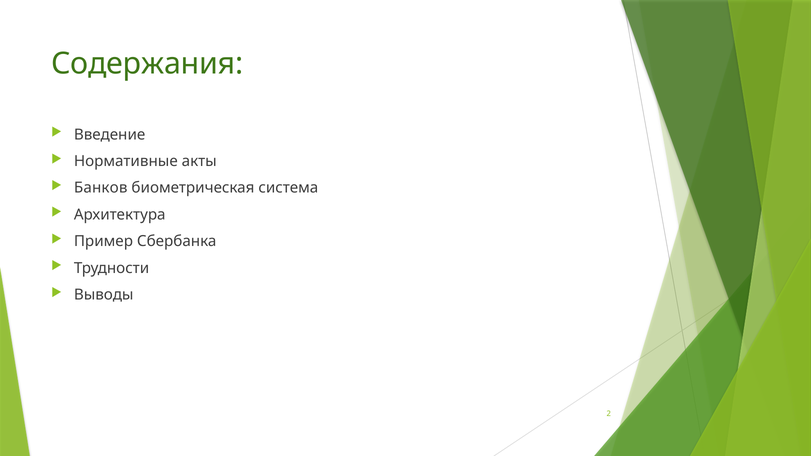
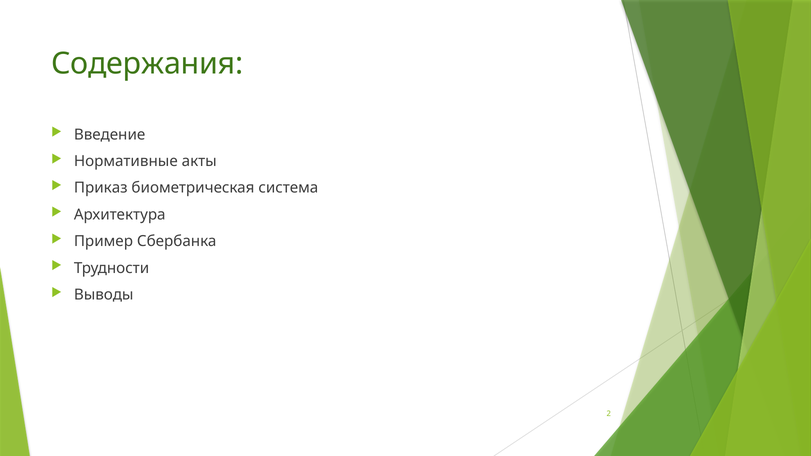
Банков: Банков -> Приказ (101, 188)
